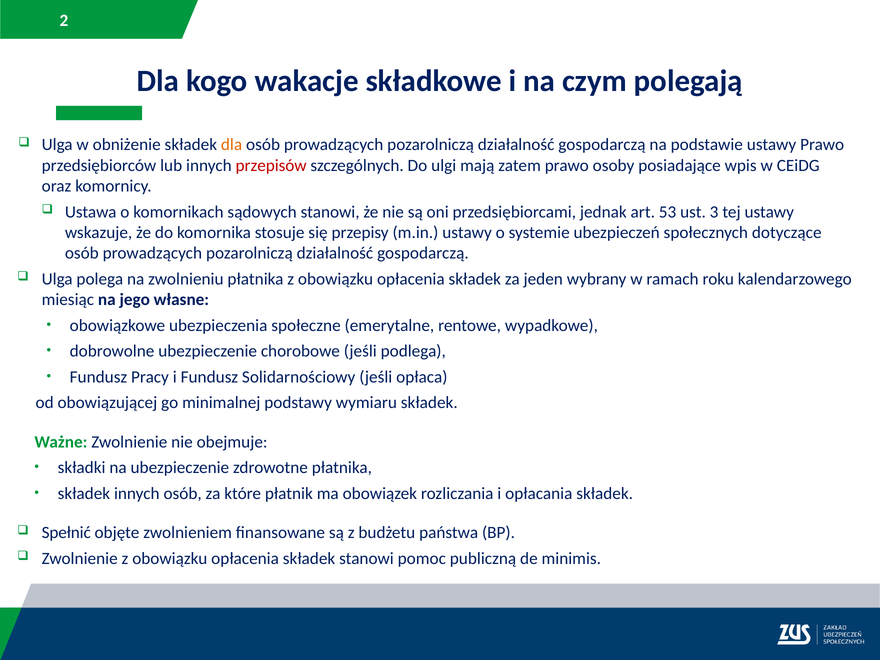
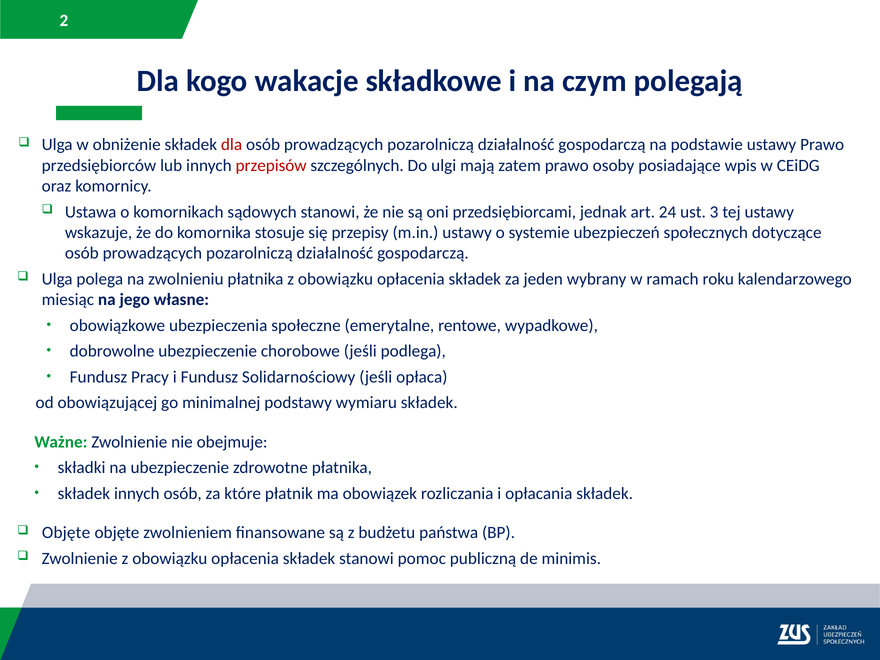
dla colour: orange -> red (232, 145)
53: 53 -> 24 (668, 212)
Spełnić: Spełnić -> Objęte (66, 533)
